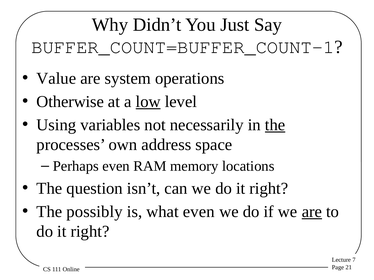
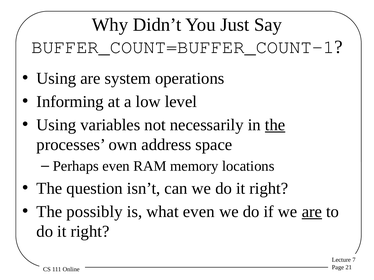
Value: Value -> Using (56, 78)
Otherwise: Otherwise -> Informing (70, 102)
low underline: present -> none (148, 102)
